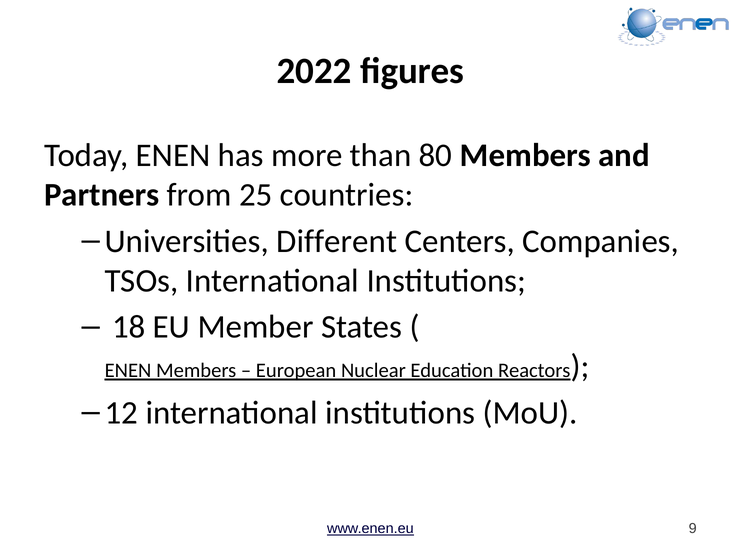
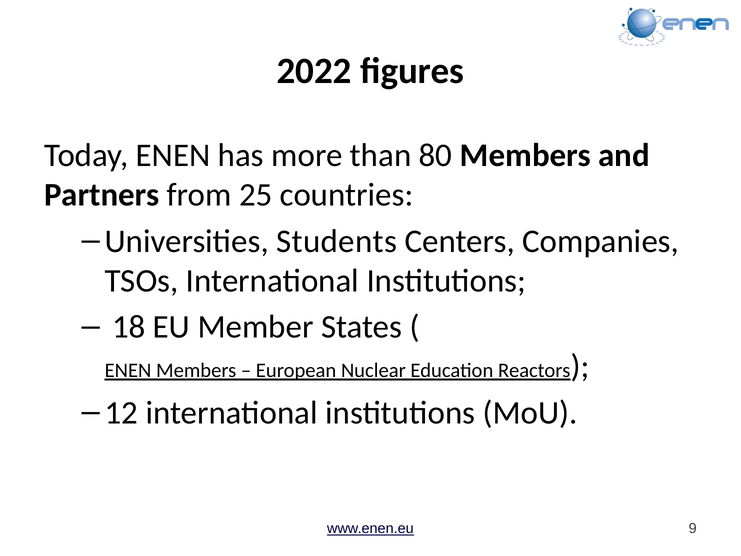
Different: Different -> Students (337, 241)
